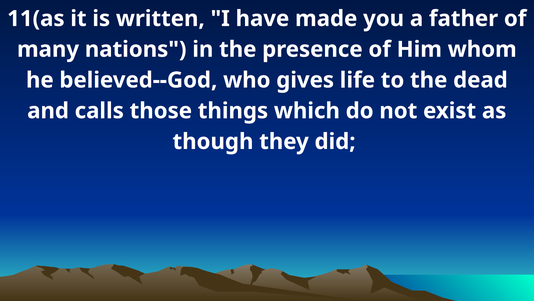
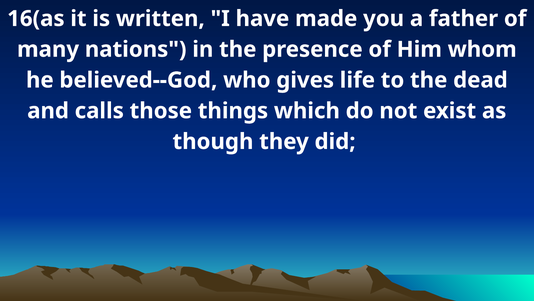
11(as: 11(as -> 16(as (36, 19)
